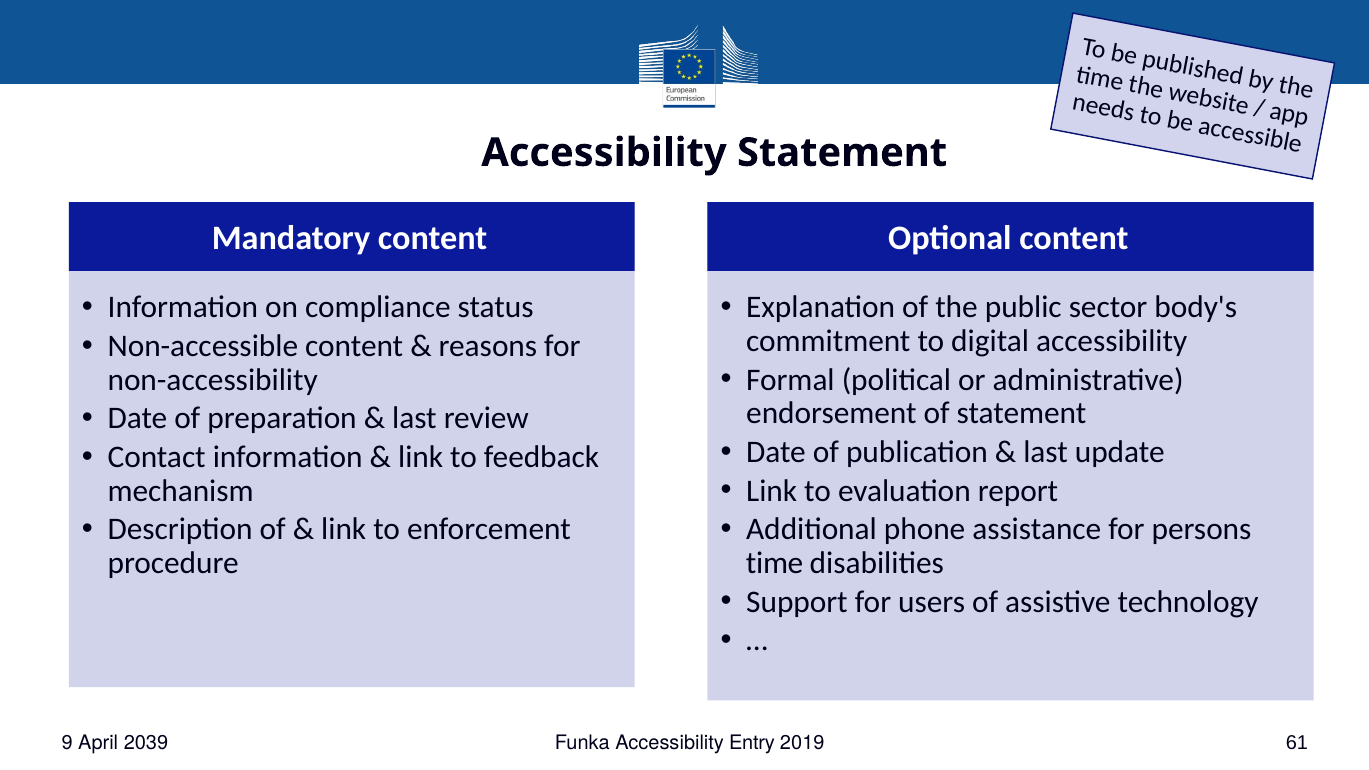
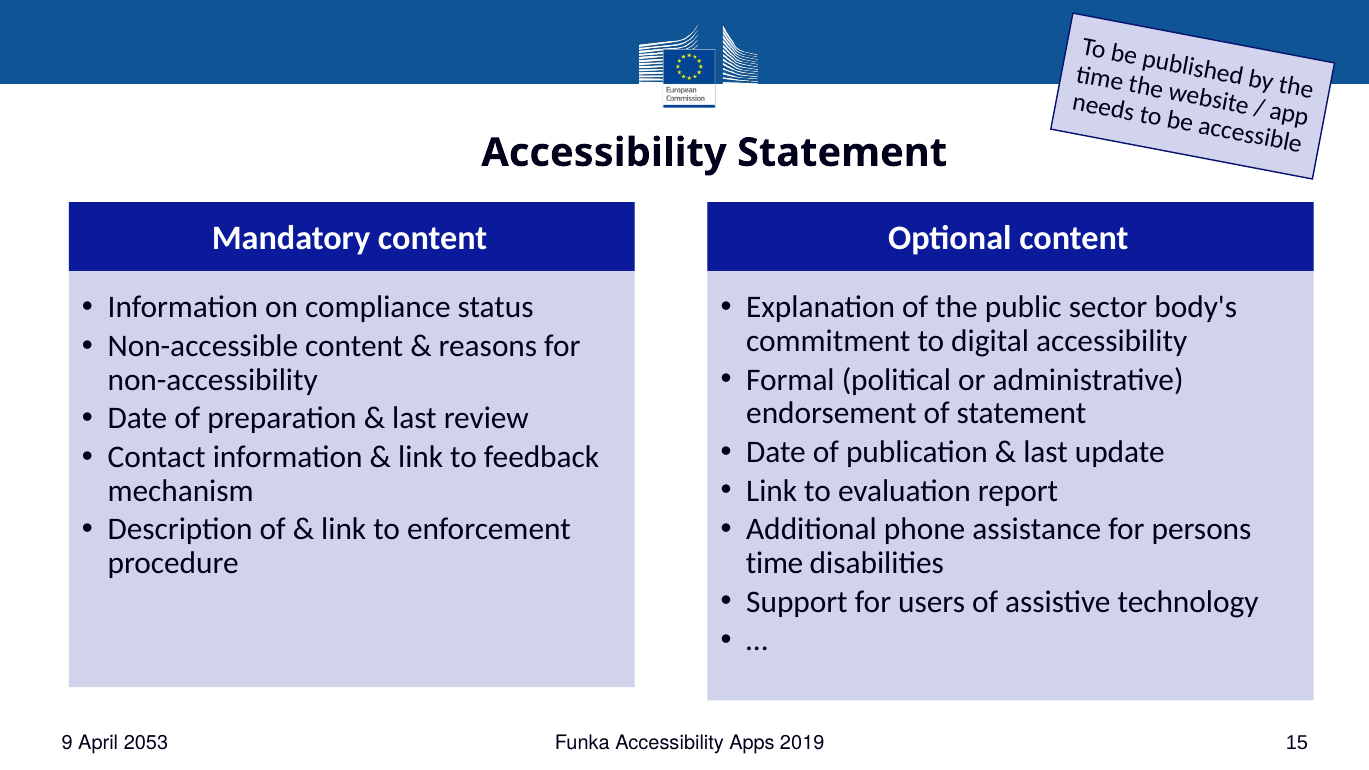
2039: 2039 -> 2053 (146, 743)
Entry: Entry -> Apps (752, 743)
61: 61 -> 15 (1297, 743)
